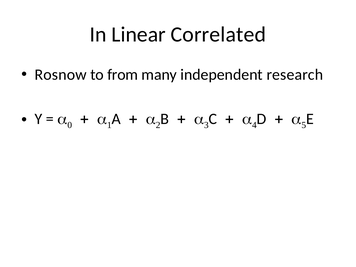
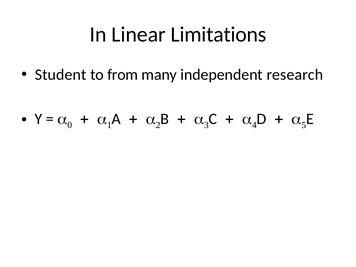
Correlated: Correlated -> Limitations (218, 34)
Rosnow: Rosnow -> Student (61, 75)
